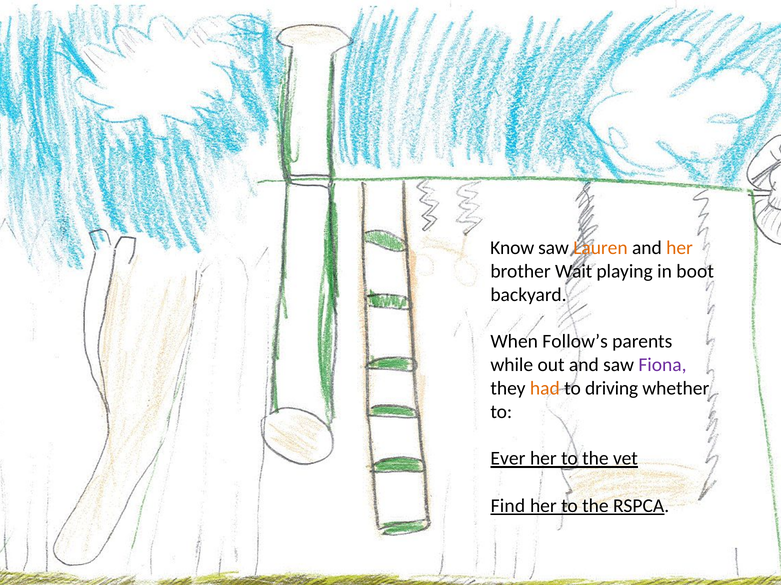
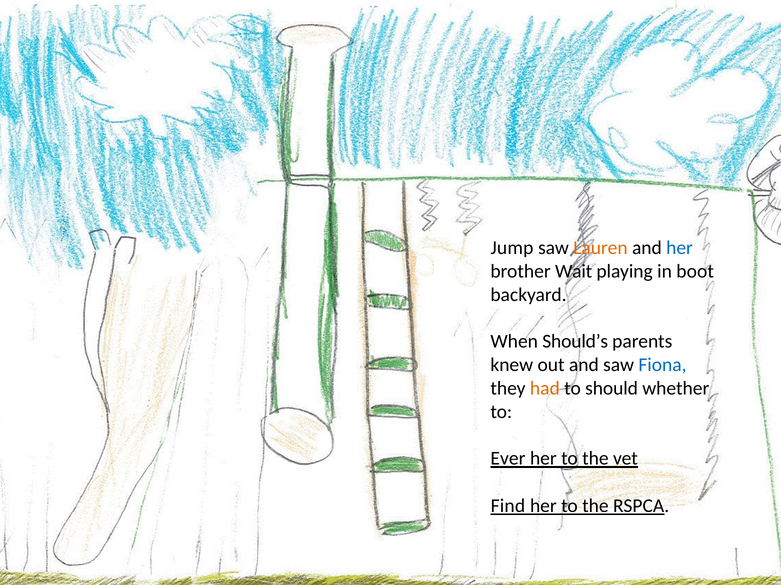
Know: Know -> Jump (512, 248)
her colour: orange -> blue (680, 248)
Follow’s: Follow’s -> Should’s (575, 342)
while: while -> knew (512, 365)
Fiona colour: purple -> blue (662, 365)
driving: driving -> should (612, 389)
